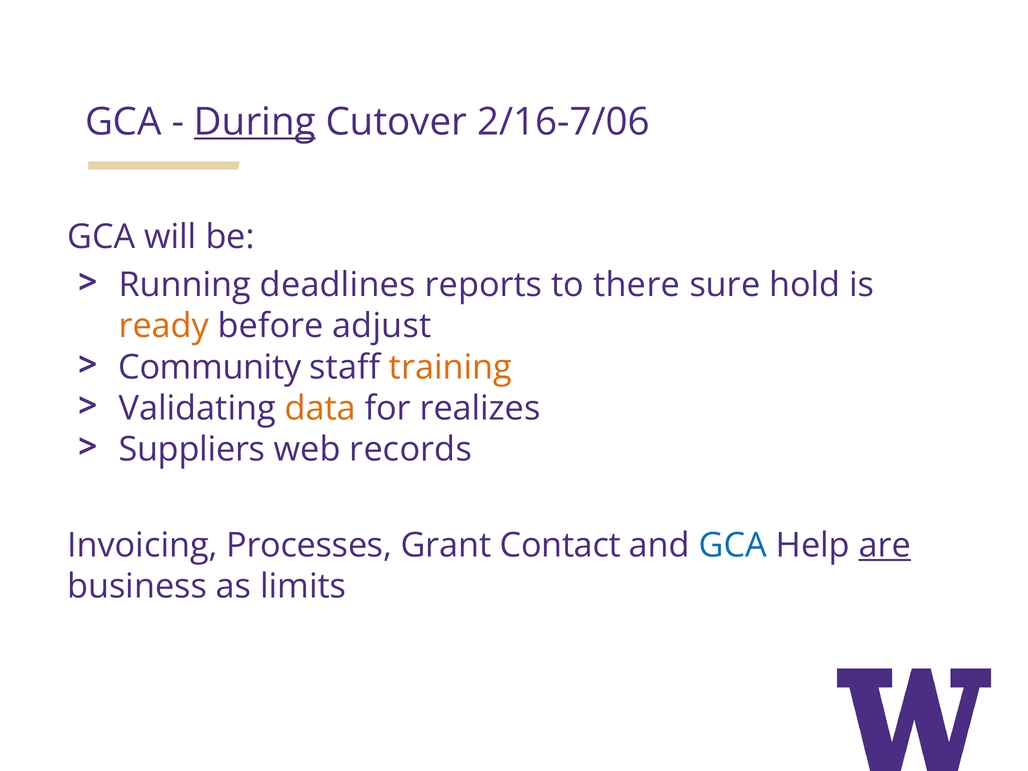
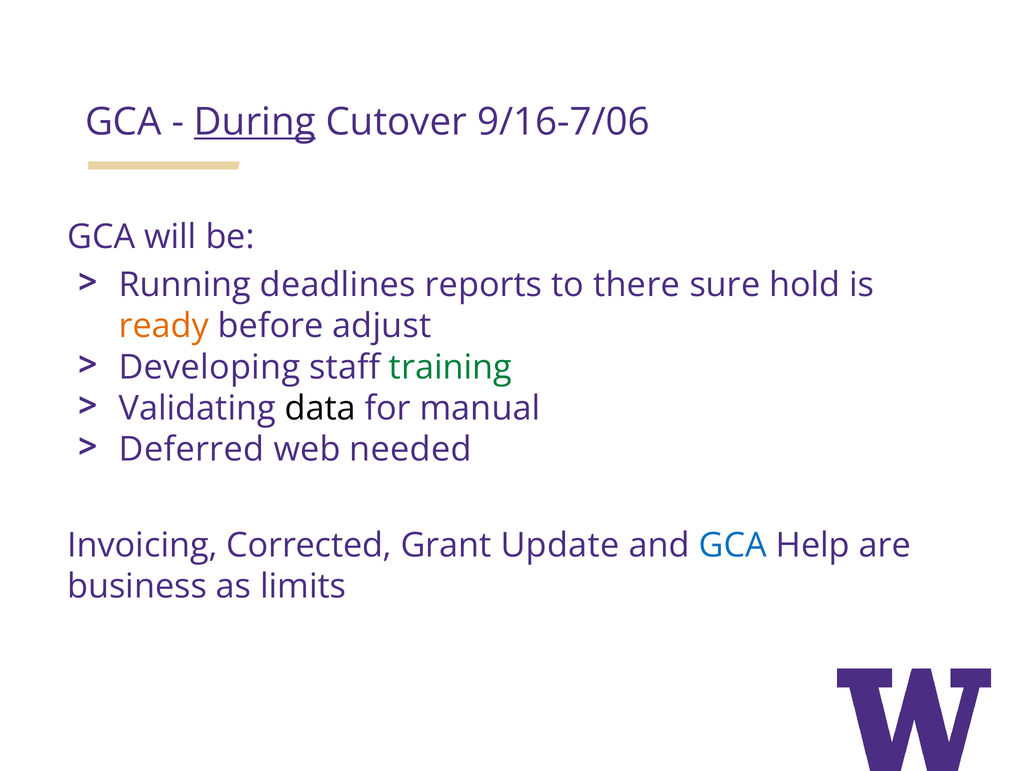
2/16-7/06: 2/16-7/06 -> 9/16-7/06 (563, 122)
Community: Community -> Developing (209, 367)
training colour: orange -> green (451, 367)
data colour: orange -> black (320, 408)
realizes: realizes -> manual (480, 408)
Suppliers: Suppliers -> Deferred (192, 450)
records: records -> needed (411, 450)
Processes: Processes -> Corrected (309, 545)
Contact: Contact -> Update (560, 545)
are underline: present -> none (885, 545)
